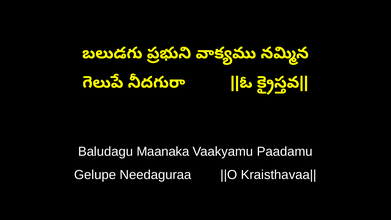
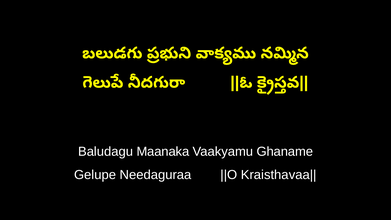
Paadamu: Paadamu -> Ghaname (285, 151)
